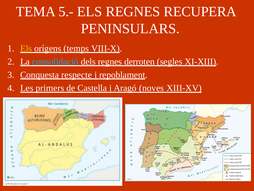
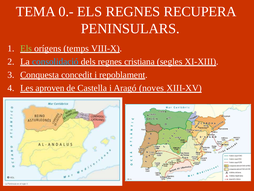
5.-: 5.- -> 0.- (66, 12)
Els colour: yellow -> light green (26, 48)
derroten: derroten -> cristiana (139, 62)
respecte: respecte -> concedit (77, 75)
primers: primers -> aproven (50, 88)
